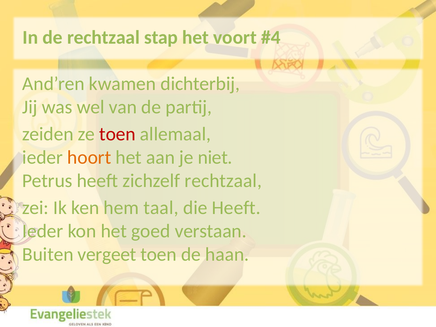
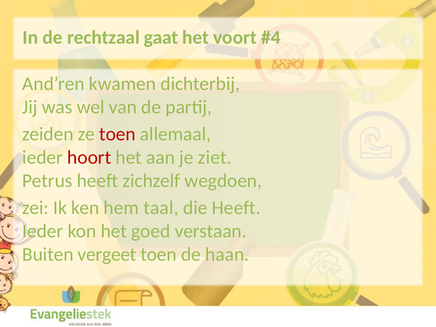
stap: stap -> gaat (161, 37)
hoort colour: orange -> red (89, 157)
niet: niet -> ziet (215, 157)
zichzelf rechtzaal: rechtzaal -> wegdoen (223, 181)
